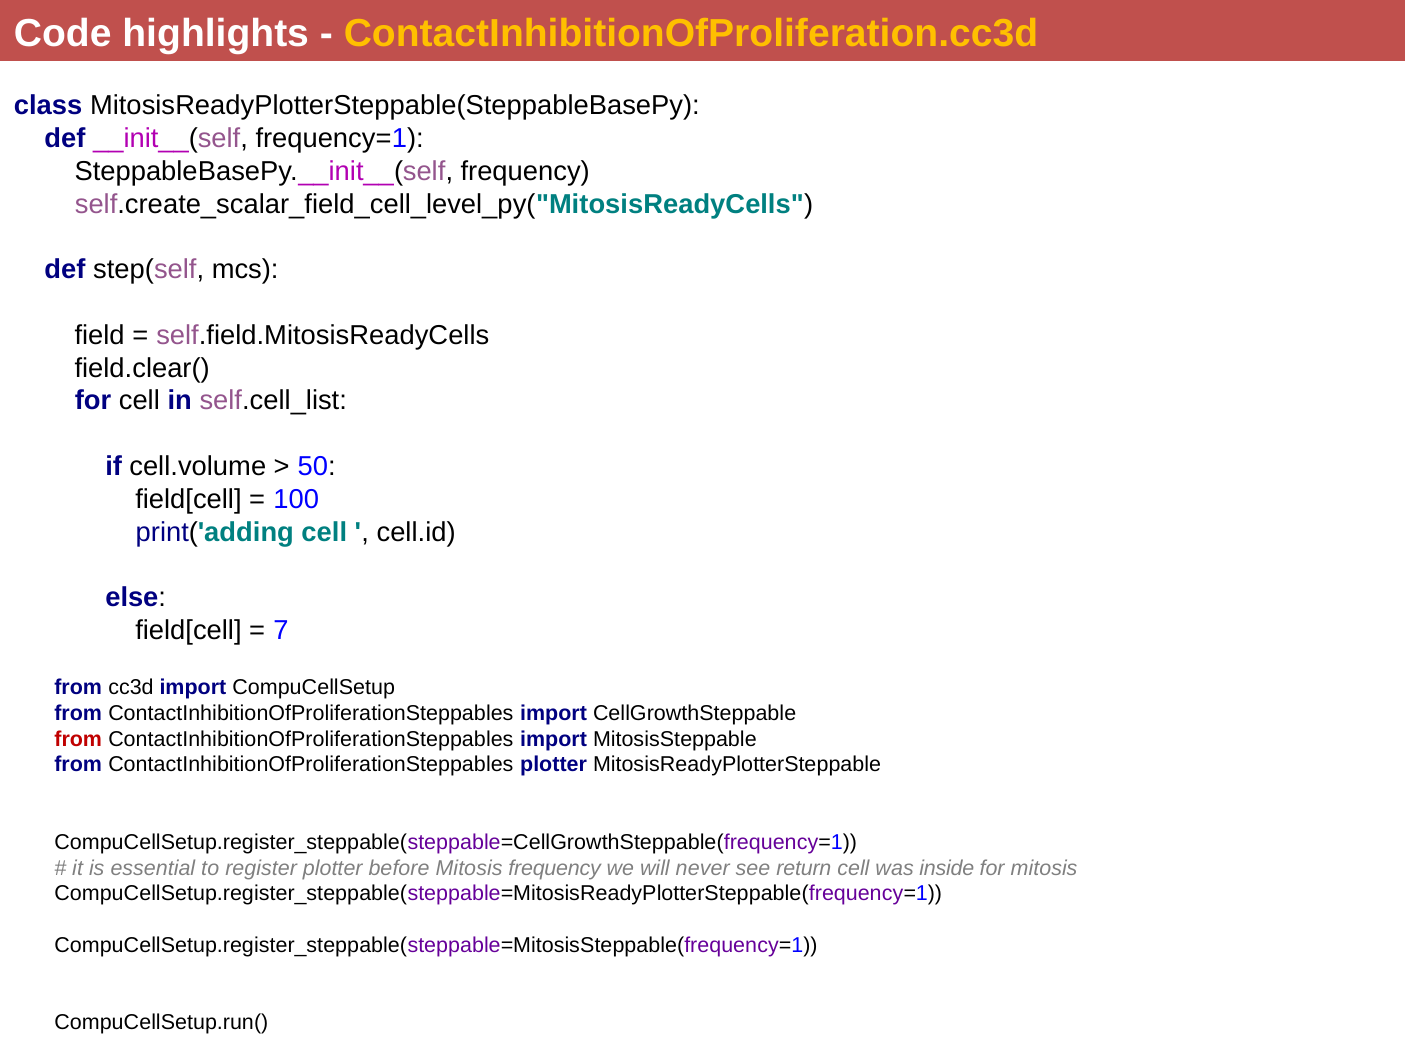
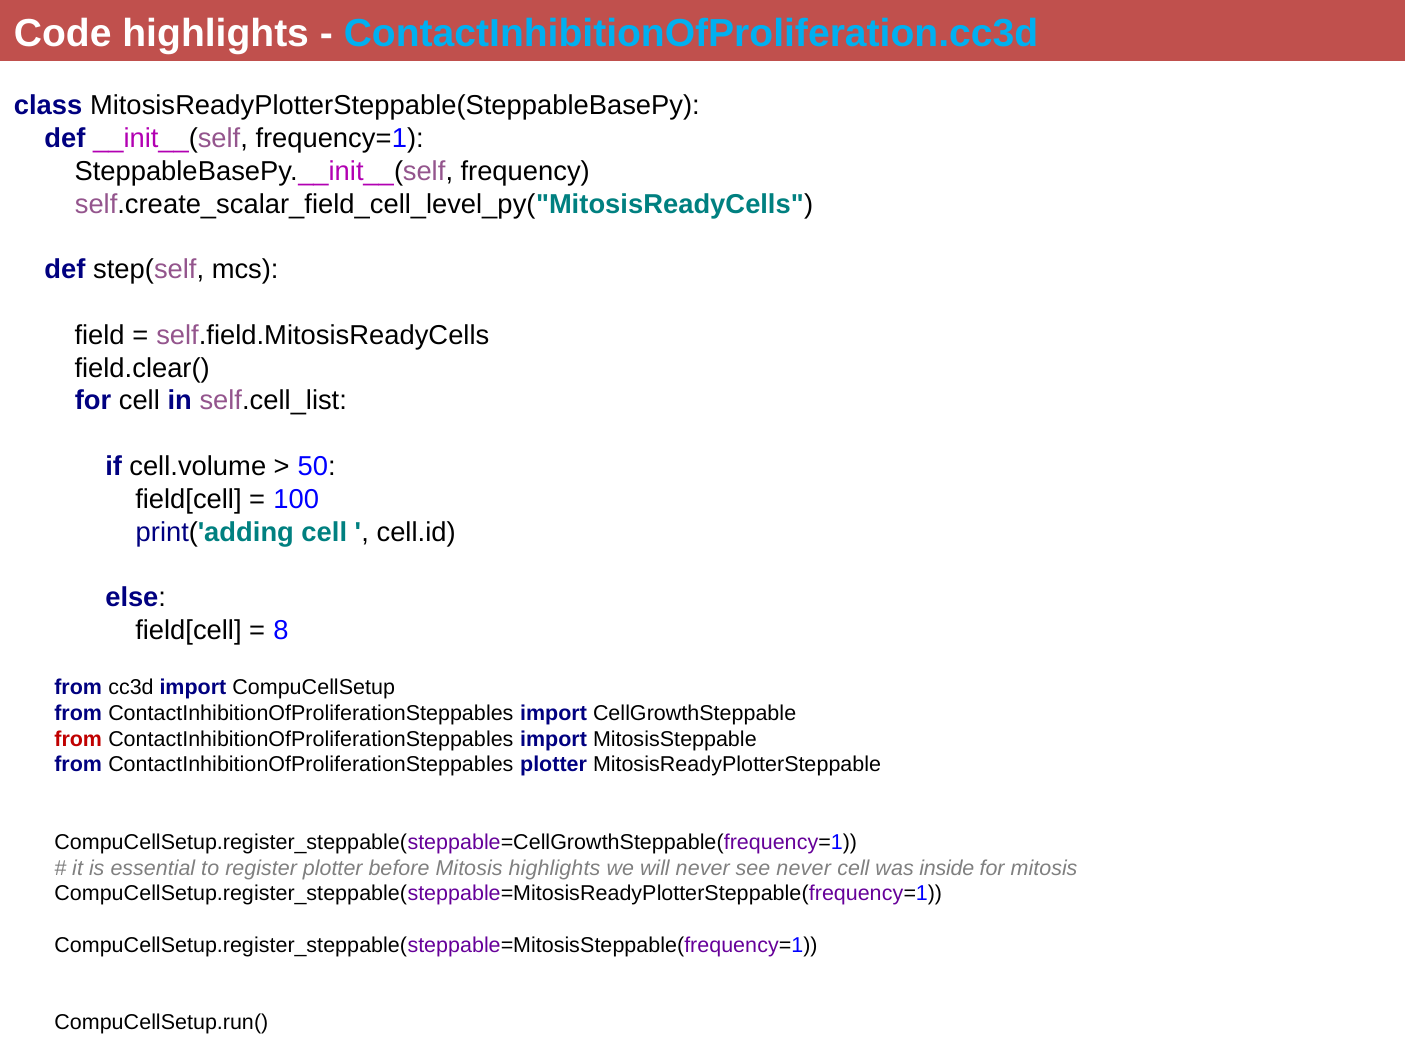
ContactInhibitionOfProliferation.cc3d colour: yellow -> light blue (691, 33)
7: 7 -> 8 (281, 630)
Mitosis frequency: frequency -> highlights (554, 868)
see return: return -> never (804, 868)
